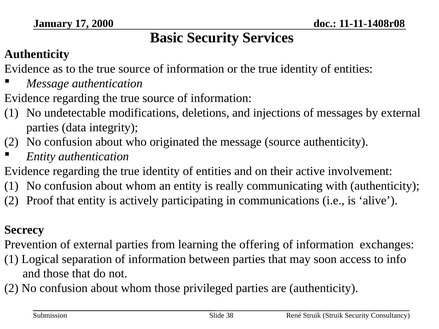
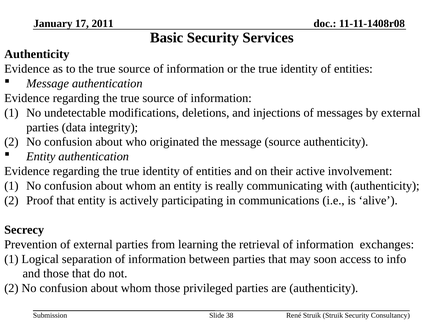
2000: 2000 -> 2011 (103, 23)
offering: offering -> retrieval (259, 245)
